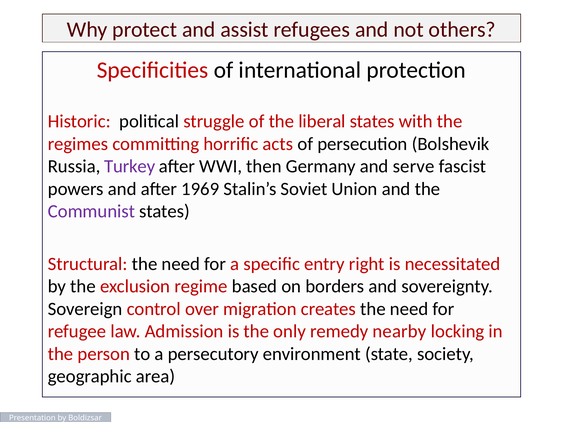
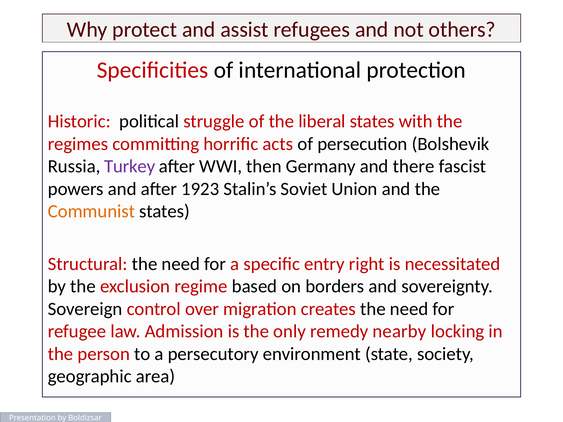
serve: serve -> there (414, 166)
1969: 1969 -> 1923 (200, 189)
Communist colour: purple -> orange (91, 211)
